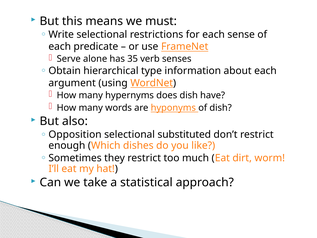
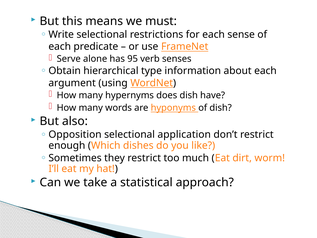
35: 35 -> 95 (133, 59)
substituted: substituted -> application (184, 135)
